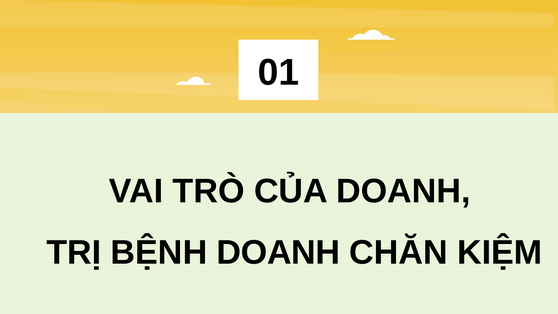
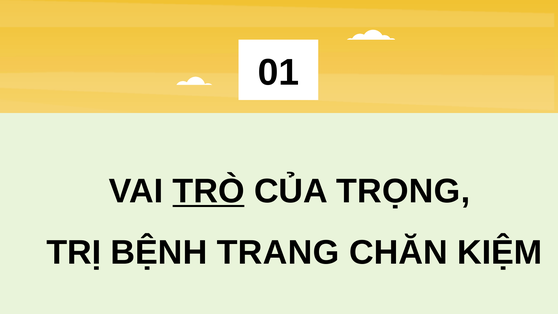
TRÒ underline: none -> present (209, 191)
CỦA DOANH: DOANH -> TRỌNG (403, 191)
BỆNH DOANH: DOANH -> TRANG (278, 253)
